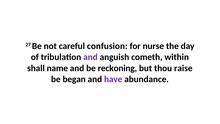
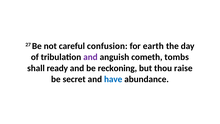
nurse: nurse -> earth (153, 46)
within: within -> tombs (177, 57)
name: name -> ready (57, 68)
began: began -> secret (74, 79)
have colour: purple -> blue (113, 79)
